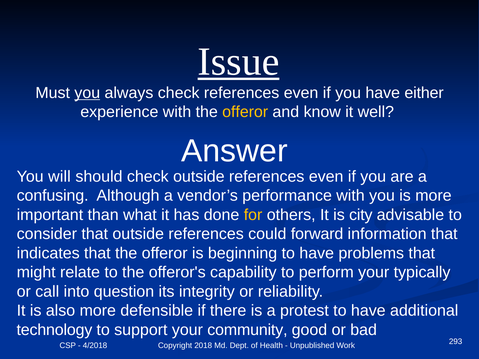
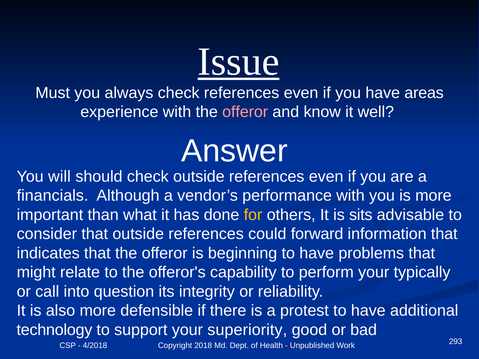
you underline: present -> none (87, 93)
either: either -> areas (424, 93)
offeror colour: yellow -> pink (245, 112)
confusing: confusing -> financials (53, 196)
city: city -> sits (361, 215)
community: community -> superiority (247, 330)
